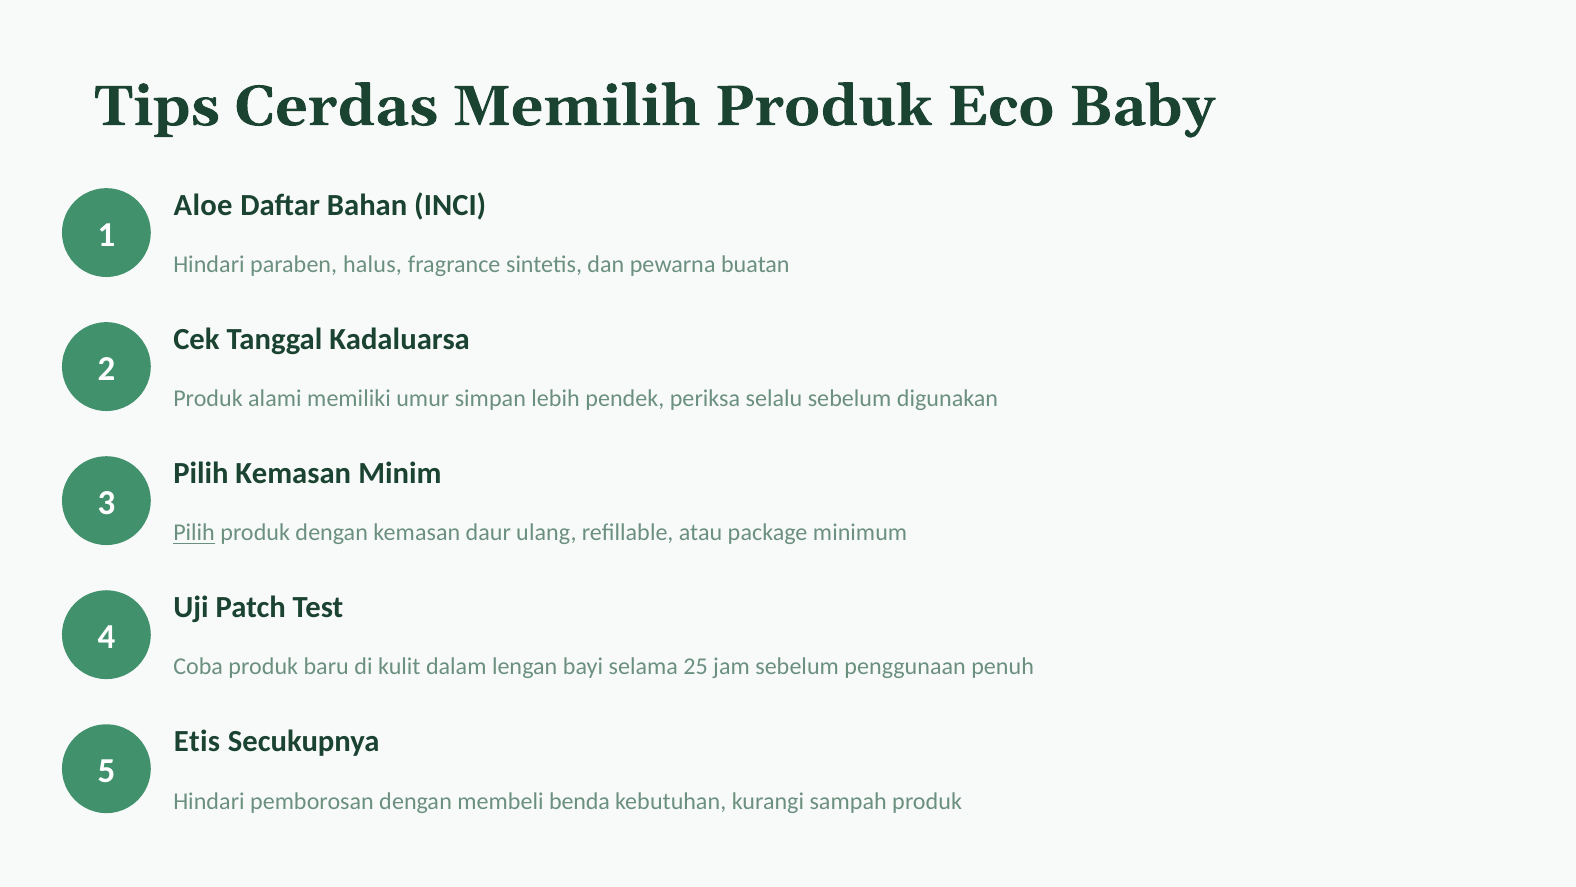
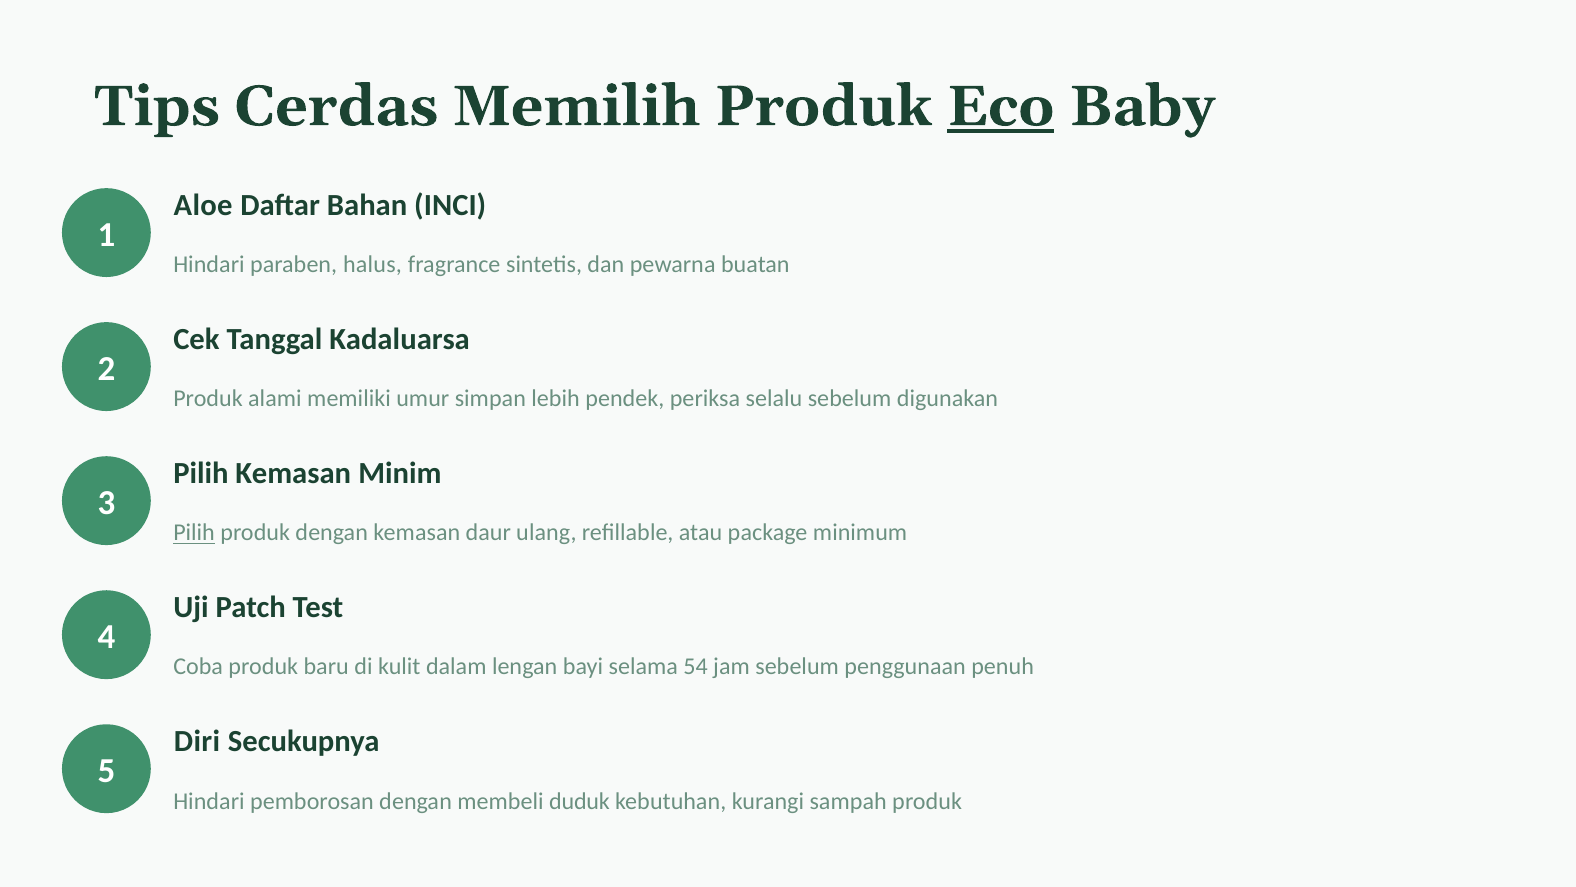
Eco underline: none -> present (1001, 106)
25: 25 -> 54 (696, 667)
Etis: Etis -> Diri (197, 741)
benda: benda -> duduk (579, 801)
